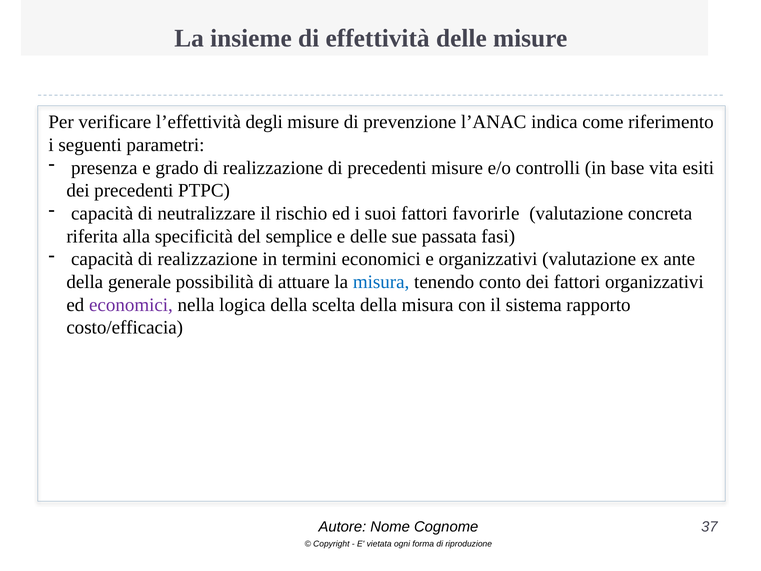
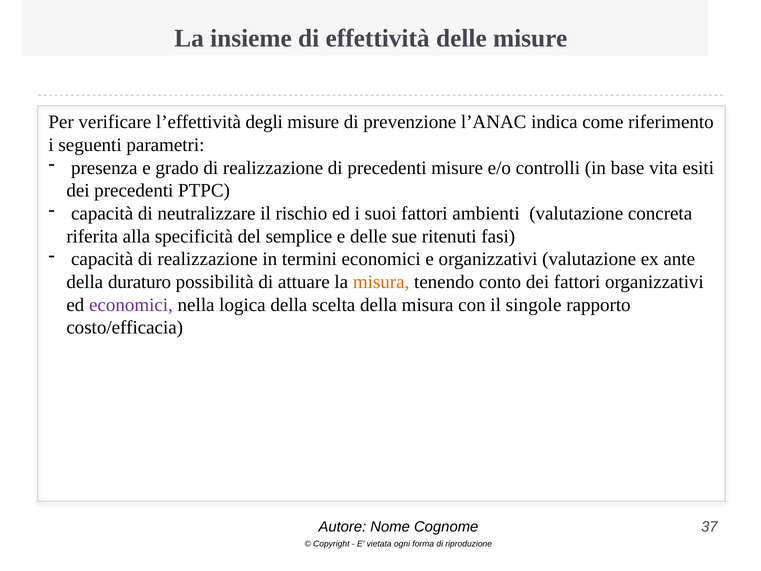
favorirle: favorirle -> ambienti (486, 213)
passata: passata -> ritenuti (449, 236)
generale: generale -> duraturo (140, 282)
misura colour: blue -> orange (381, 282)
sistema: sistema -> singole (534, 305)
